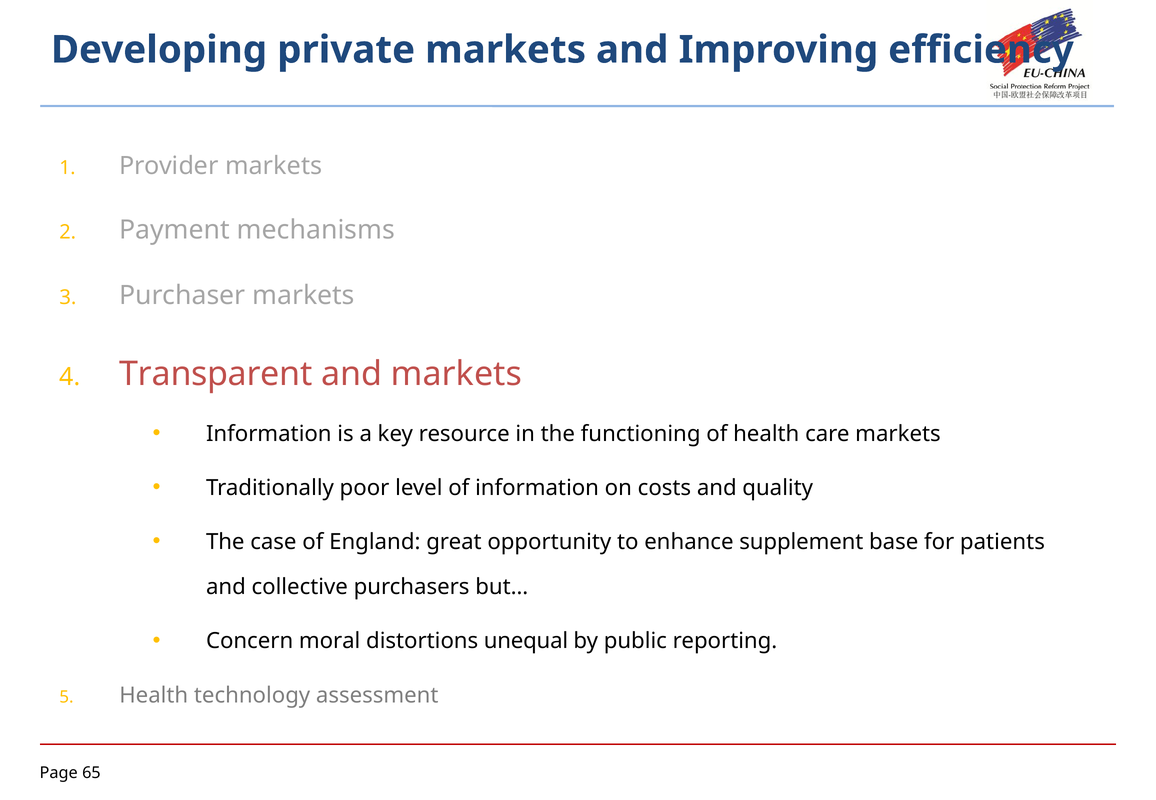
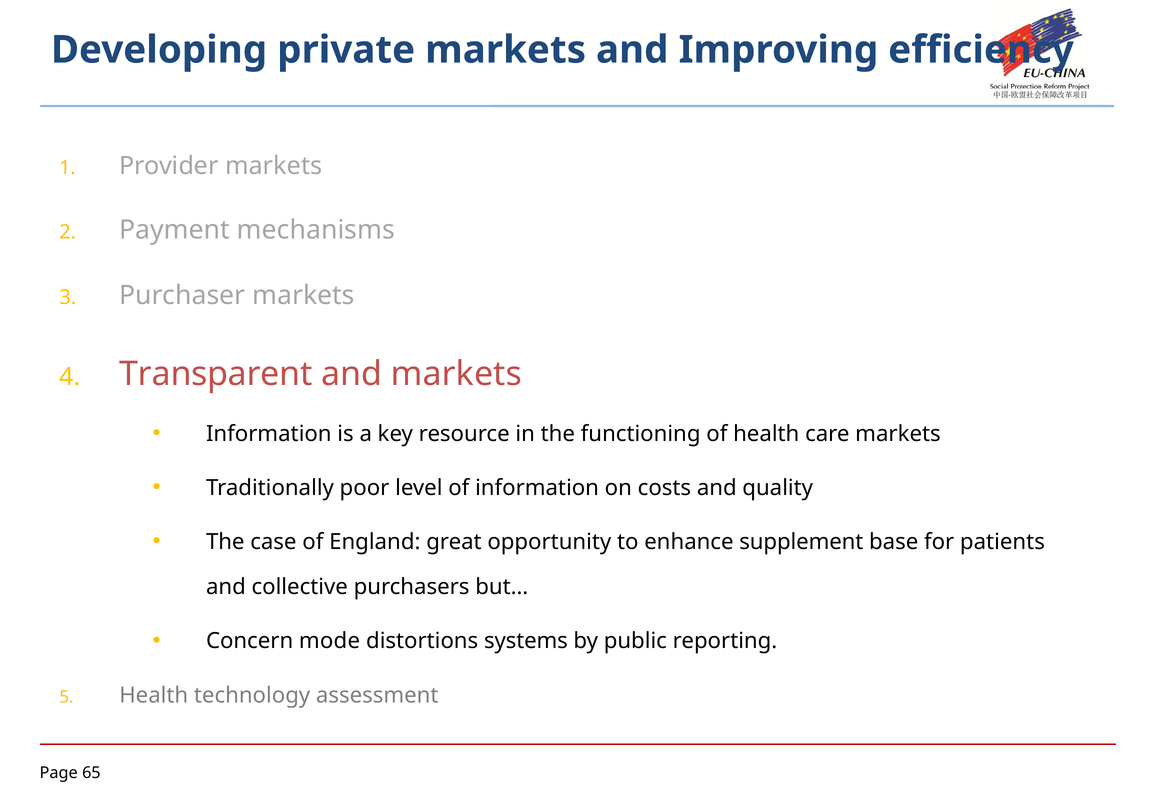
moral: moral -> mode (330, 641)
unequal: unequal -> systems (526, 641)
